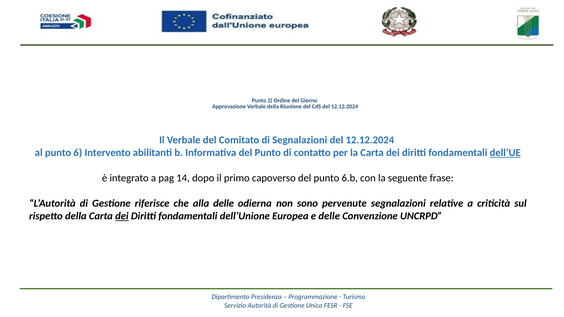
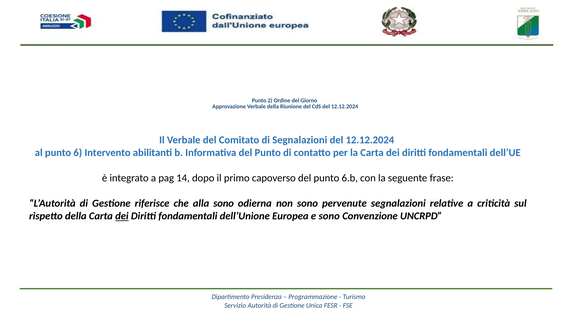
dell’UE underline: present -> none (505, 153)
alla delle: delle -> sono (224, 204)
e delle: delle -> sono (329, 216)
